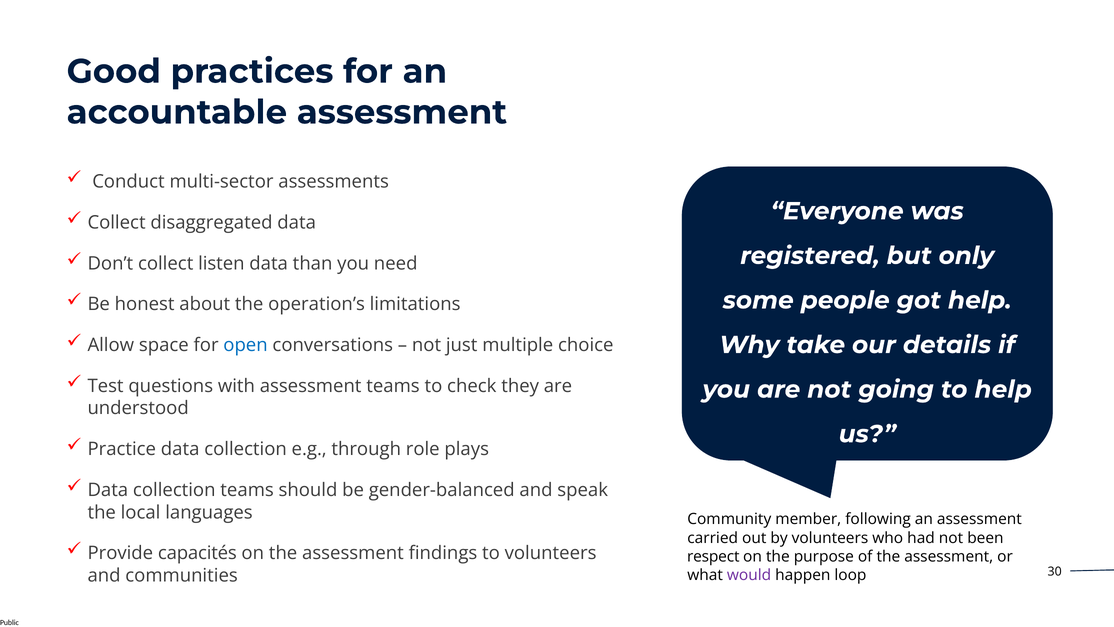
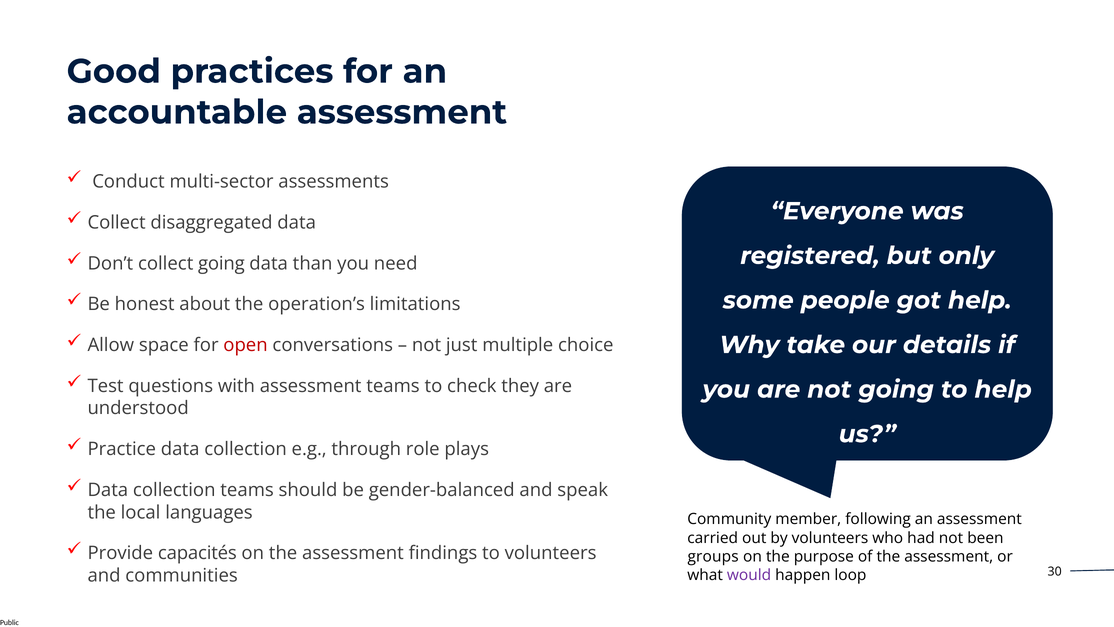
collect listen: listen -> going (221, 263)
open colour: blue -> red (246, 345)
respect: respect -> groups (713, 556)
